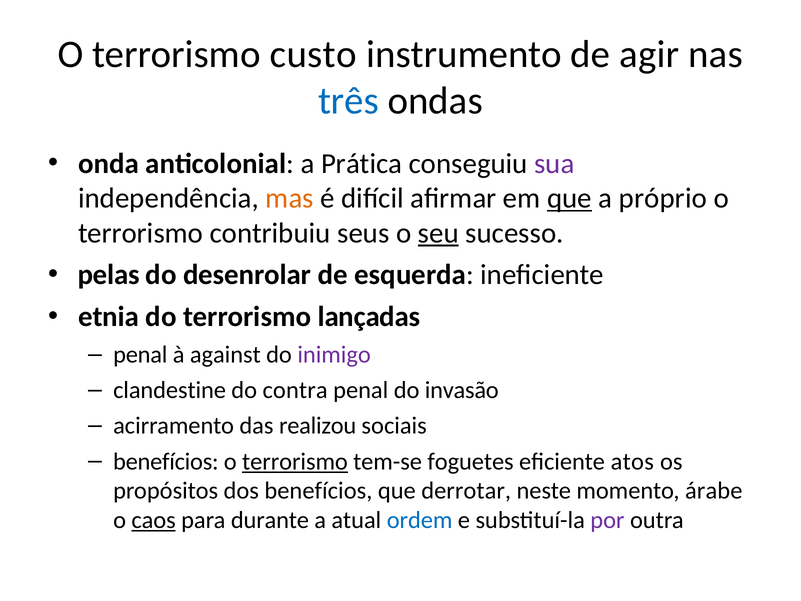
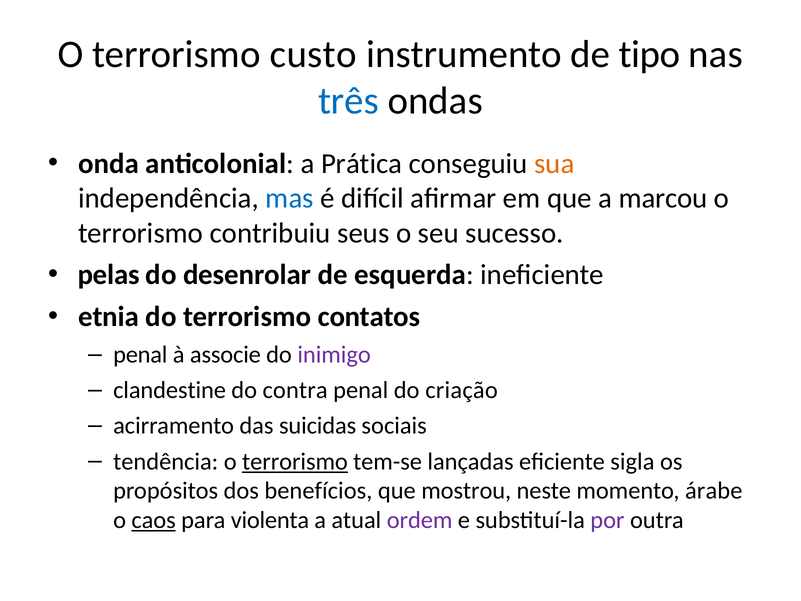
agir: agir -> tipo (650, 54)
sua colour: purple -> orange (554, 164)
mas colour: orange -> blue (290, 198)
que underline: present -> none (569, 198)
próprio: próprio -> marcou (663, 198)
seu underline: present -> none (438, 233)
lançadas: lançadas -> contatos (369, 317)
against: against -> associe (225, 355)
invasão: invasão -> criação (462, 390)
realizou: realizou -> suicidas (318, 426)
benefícios: benefícios -> tendência (166, 461)
foguetes: foguetes -> lançadas (471, 461)
atos: atos -> sigla (632, 461)
derrotar: derrotar -> mostrou (466, 491)
durante: durante -> violenta (270, 520)
ordem colour: blue -> purple (420, 520)
